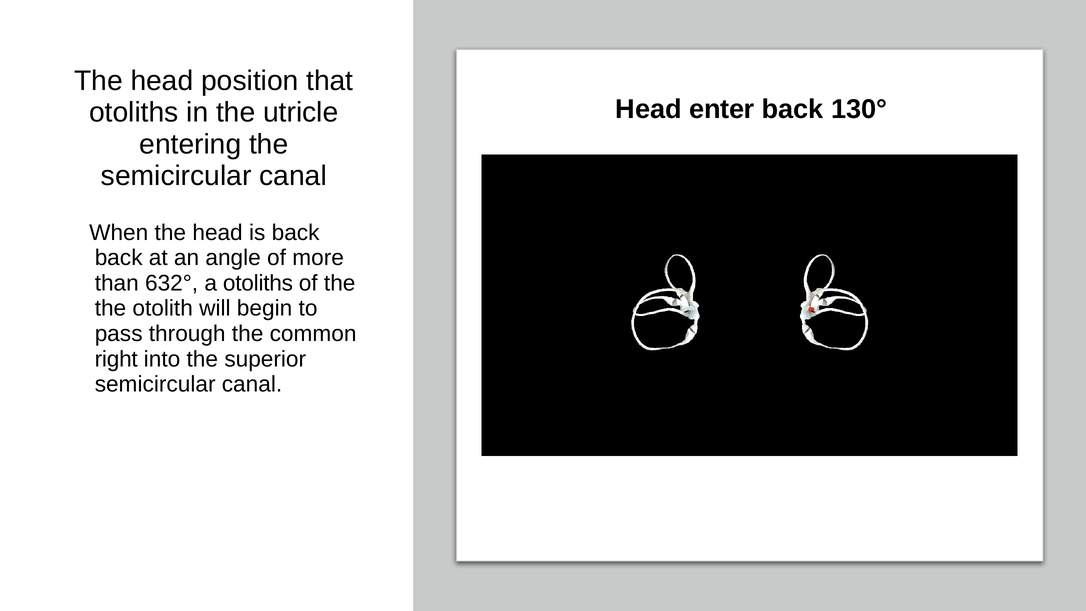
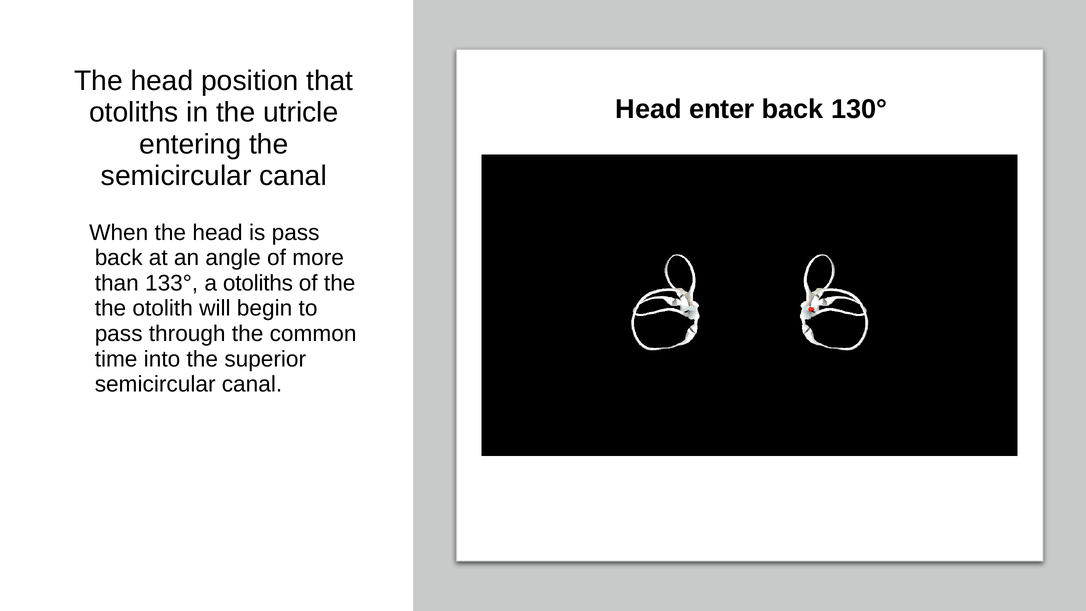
is back: back -> pass (296, 232)
632°: 632° -> 133° (172, 283)
right: right -> time (116, 359)
